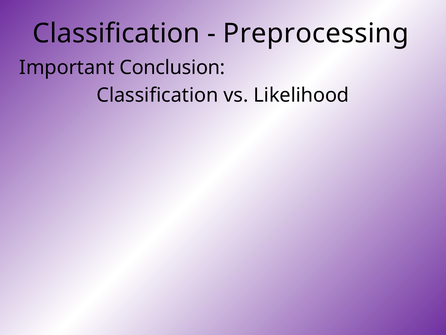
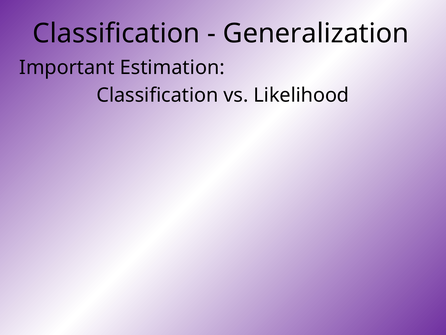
Preprocessing: Preprocessing -> Generalization (316, 33)
Conclusion: Conclusion -> Estimation (172, 68)
